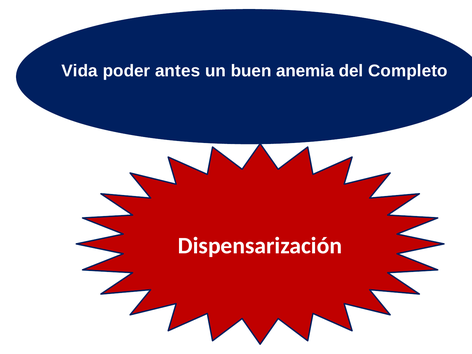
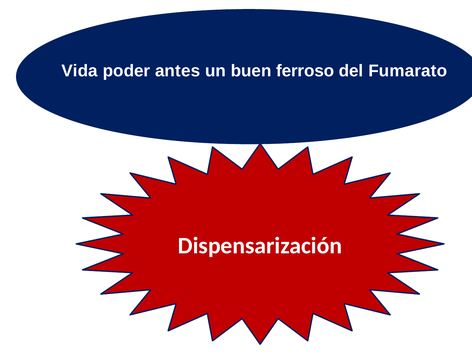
anemia: anemia -> ferroso (305, 71)
Completo: Completo -> Fumarato (408, 71)
